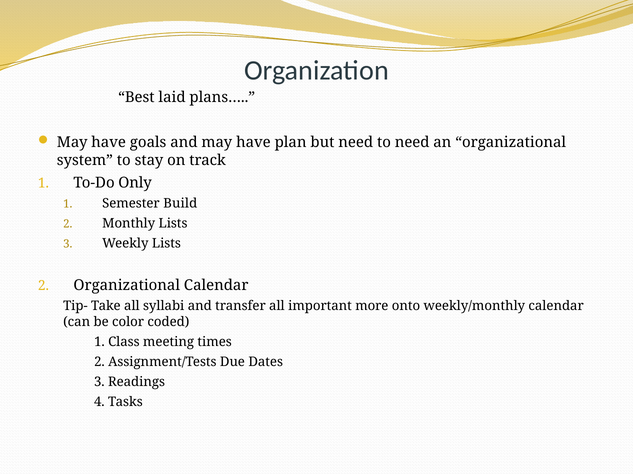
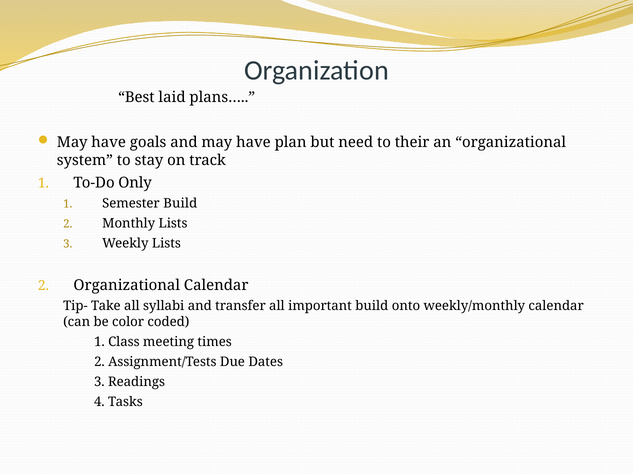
to need: need -> their (412, 143)
important more: more -> build (372, 307)
